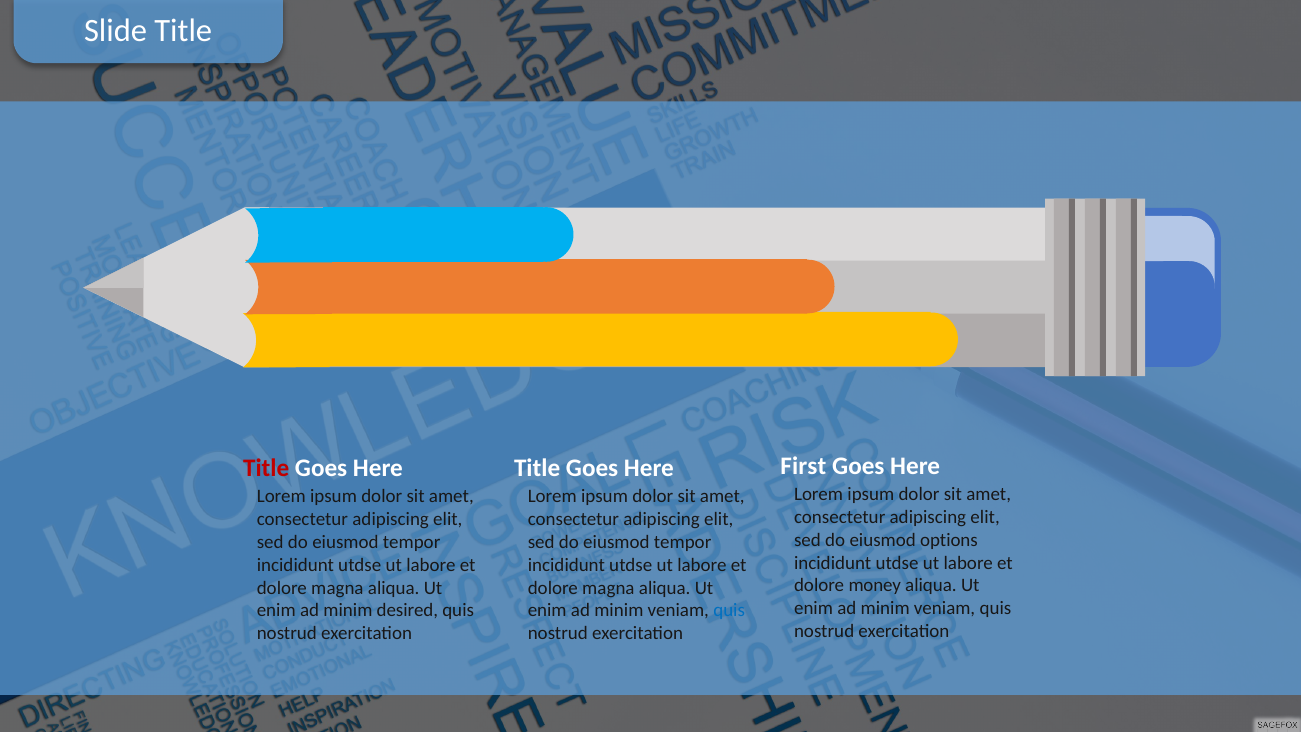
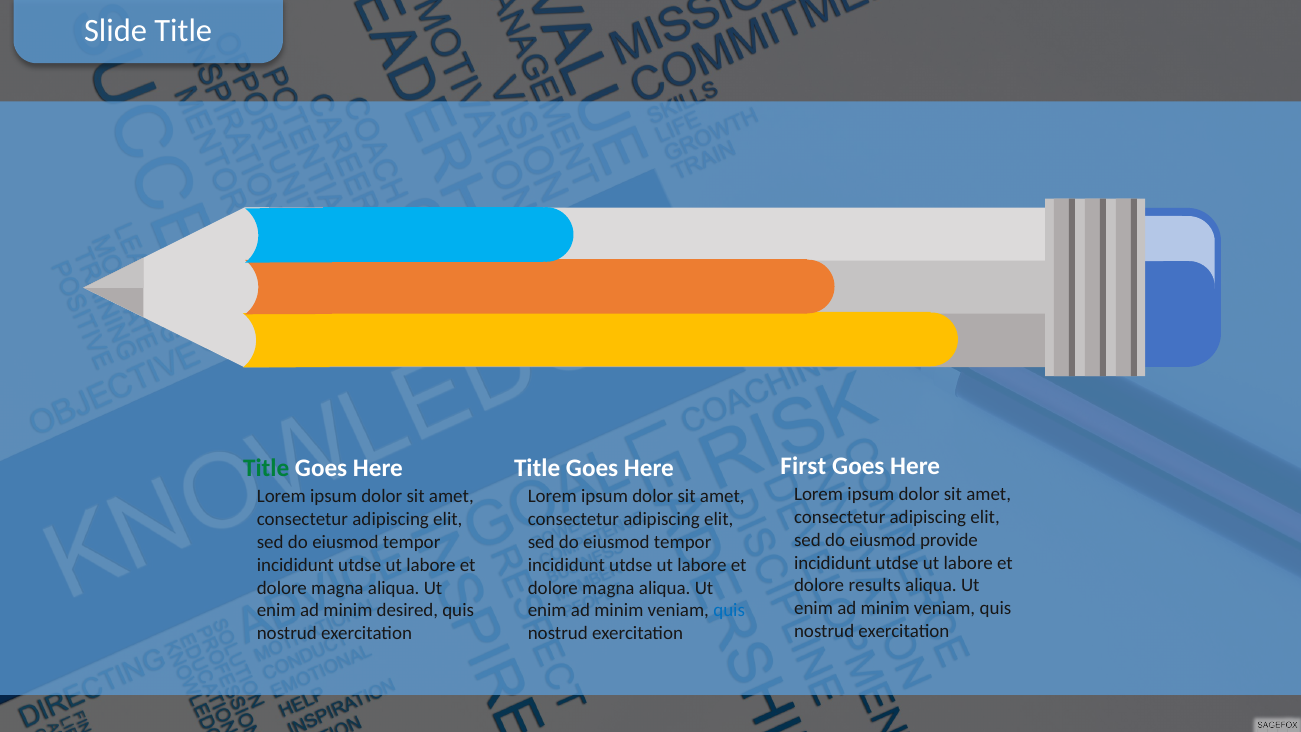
Title colour: red -> green (266, 468)
options: options -> provide (949, 540)
money: money -> results (875, 585)
